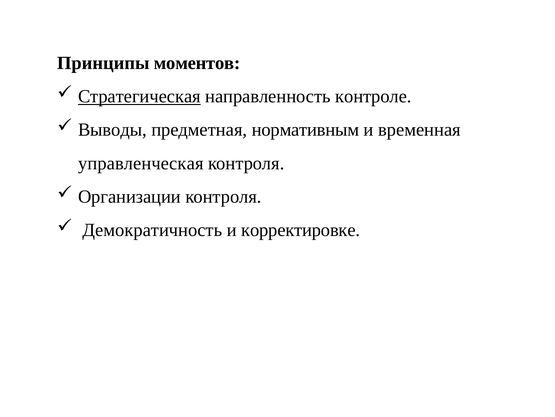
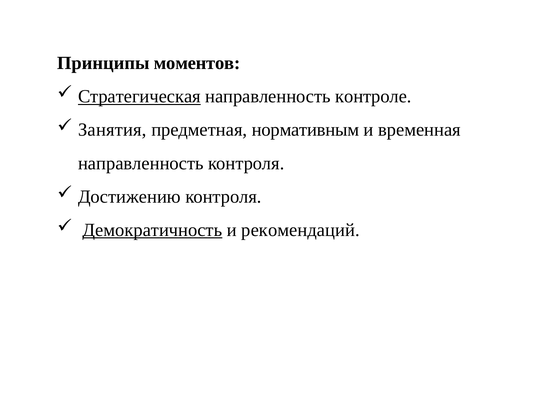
Выводы: Выводы -> Занятия (112, 130)
управленческая: управленческая -> направленность (141, 163)
Организации: Организации -> Достижению (129, 196)
Демократичность underline: none -> present (152, 230)
корректировке: корректировке -> рекомендаций (301, 230)
